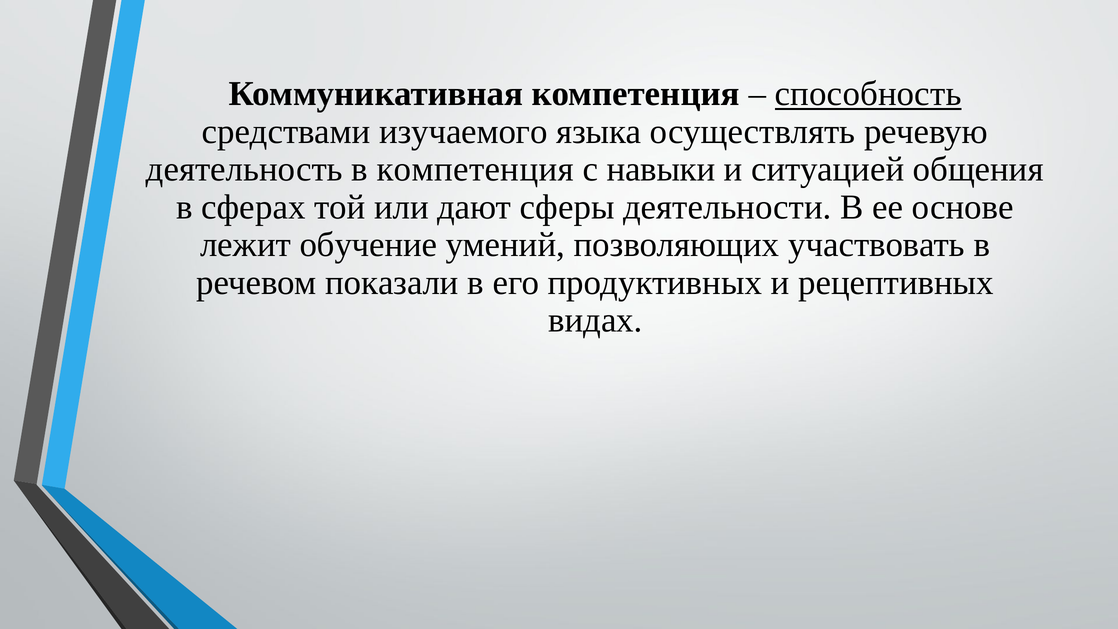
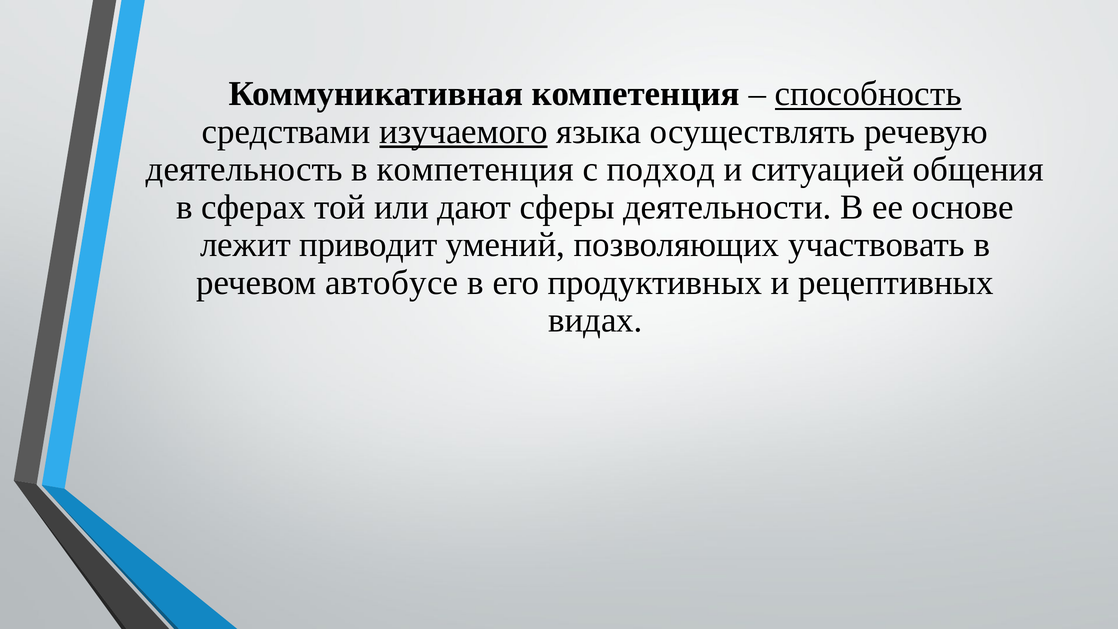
изучаемого underline: none -> present (463, 132)
навыки: навыки -> подход (661, 169)
обучение: обучение -> приводит (368, 245)
показали: показали -> автобусе (392, 283)
